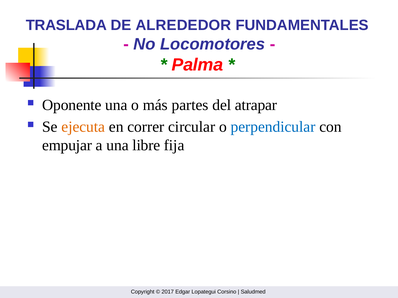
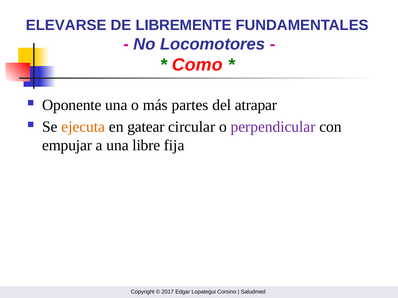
TRASLADA: TRASLADA -> ELEVARSE (66, 25)
ALREDEDOR: ALREDEDOR -> LIBREMENTE (184, 25)
Palma: Palma -> Como (197, 65)
correr: correr -> gatear (146, 127)
perpendicular colour: blue -> purple (273, 127)
